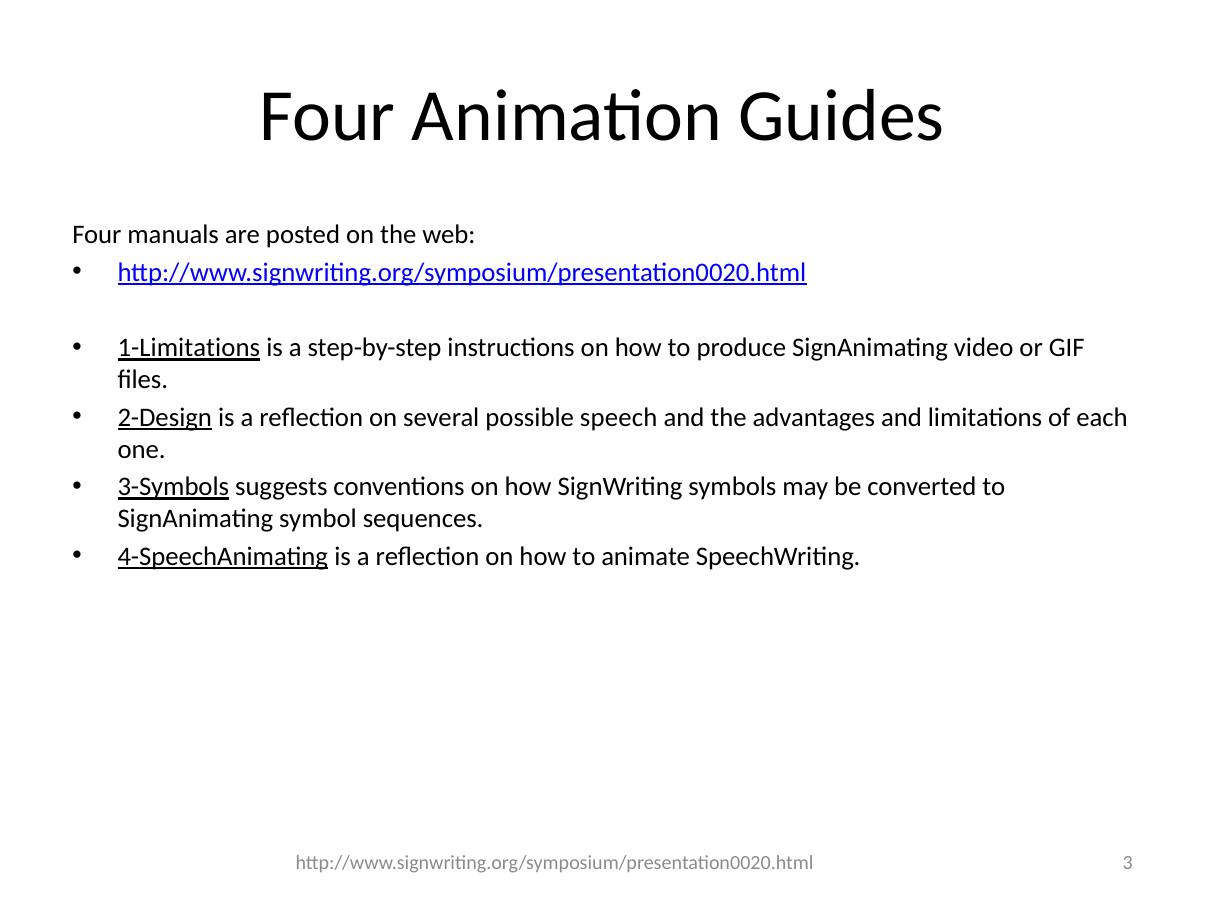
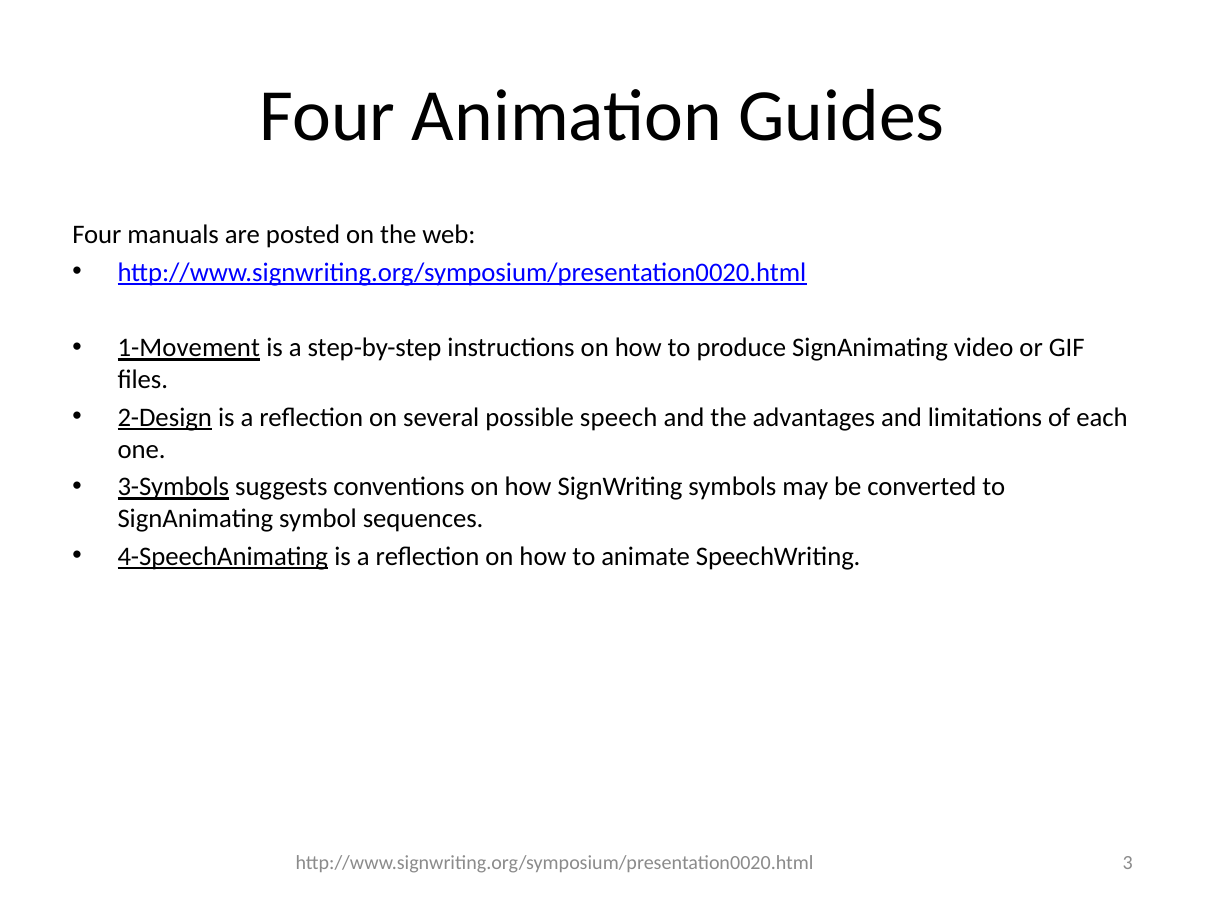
1-Limitations: 1-Limitations -> 1-Movement (189, 348)
